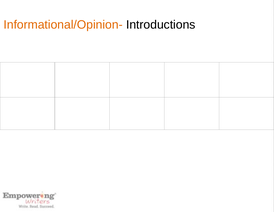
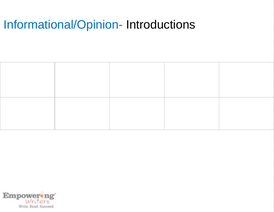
Informational/Opinion- colour: orange -> blue (63, 25)
